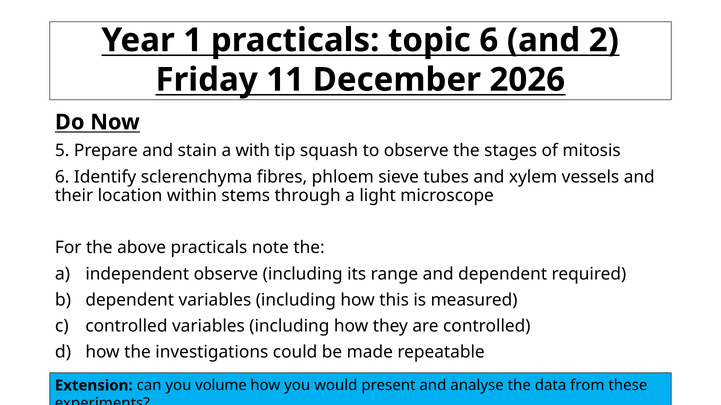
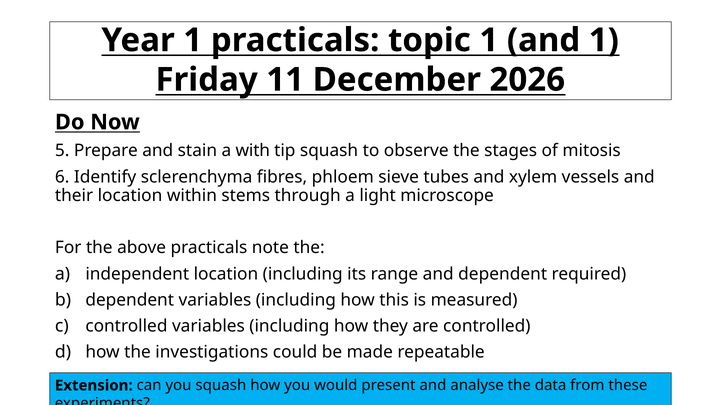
topic 6: 6 -> 1 (489, 40)
and 2: 2 -> 1 (604, 40)
independent observe: observe -> location (226, 274)
you volume: volume -> squash (221, 386)
